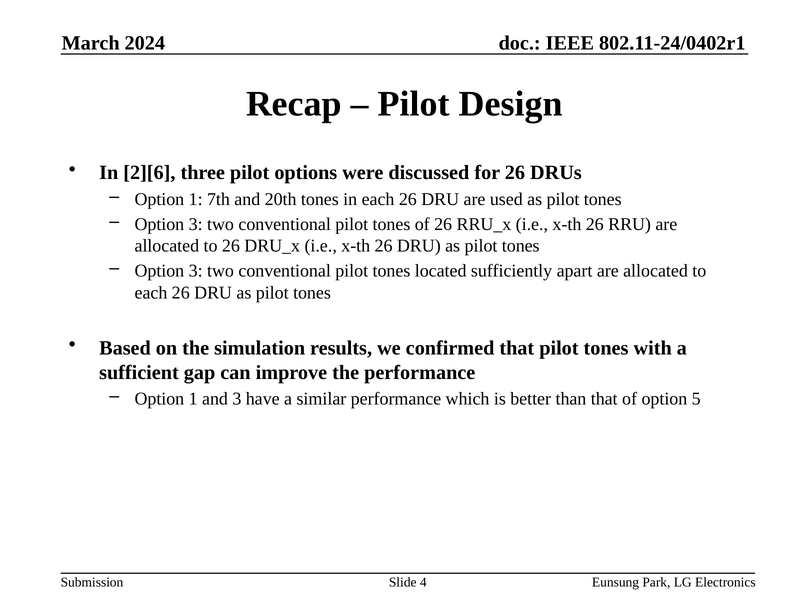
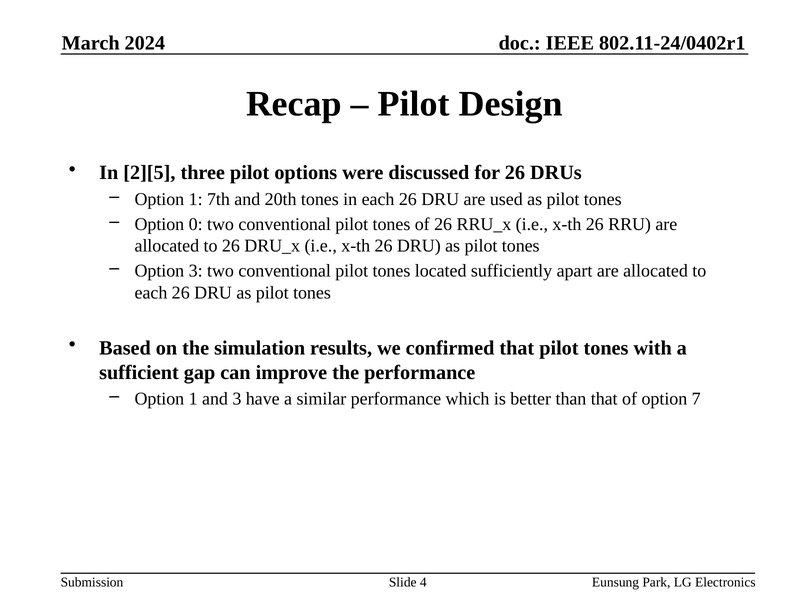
2][6: 2][6 -> 2][5 (149, 173)
3: 3 -> 0 (196, 224)
5: 5 -> 7 (696, 399)
